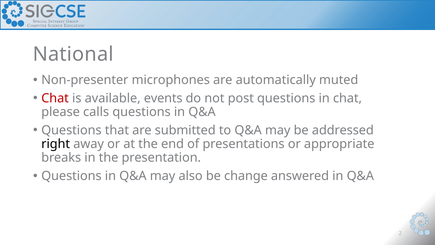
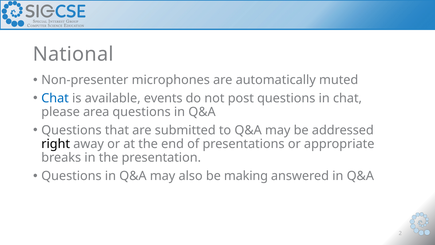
Chat colour: red -> blue (55, 98)
calls: calls -> area (96, 112)
change: change -> making (246, 176)
